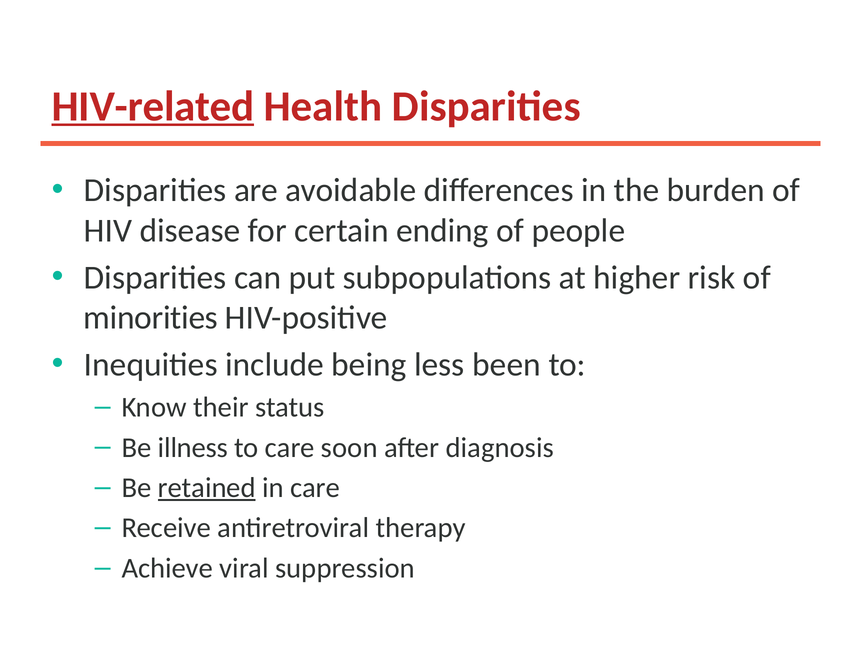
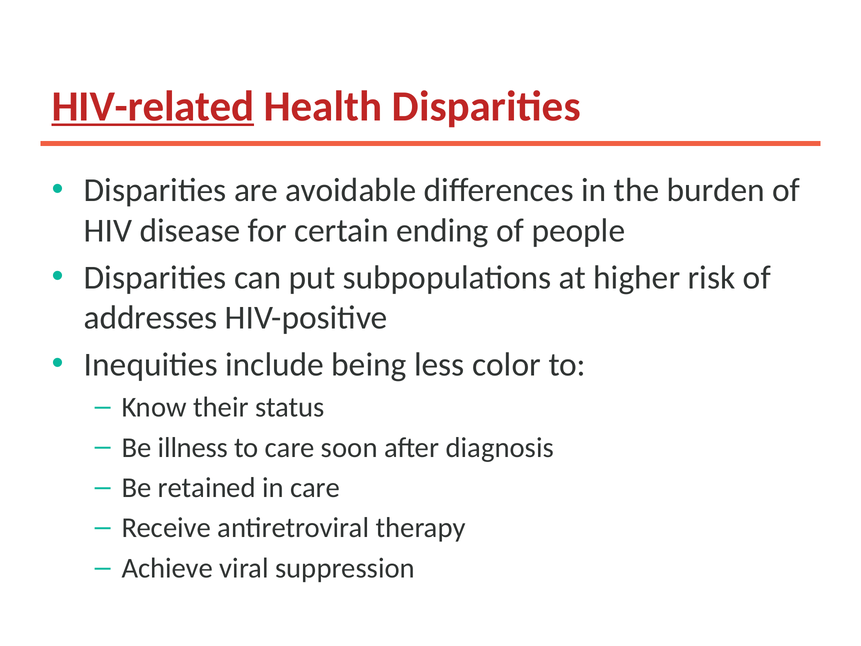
minorities: minorities -> addresses (151, 318)
been: been -> color (507, 364)
retained underline: present -> none (207, 488)
